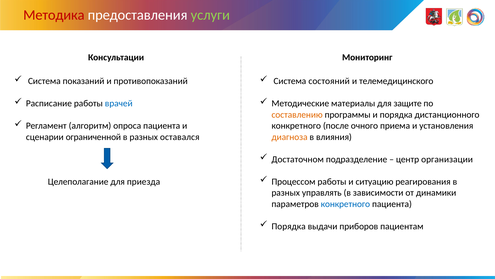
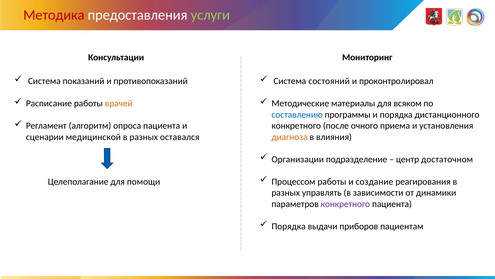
телемедицинского: телемедицинского -> проконтролировал (396, 81)
врачей colour: blue -> orange (119, 103)
защите: защите -> всяком (408, 103)
составлению colour: orange -> blue (297, 114)
ограниченной: ограниченной -> медицинской (93, 137)
Достаточном: Достаточном -> Организации (298, 159)
организации: организации -> достаточном (447, 159)
ситуацию: ситуацию -> создание (374, 181)
приезда: приезда -> помощи (144, 181)
конкретного colour: blue -> purple (345, 204)
